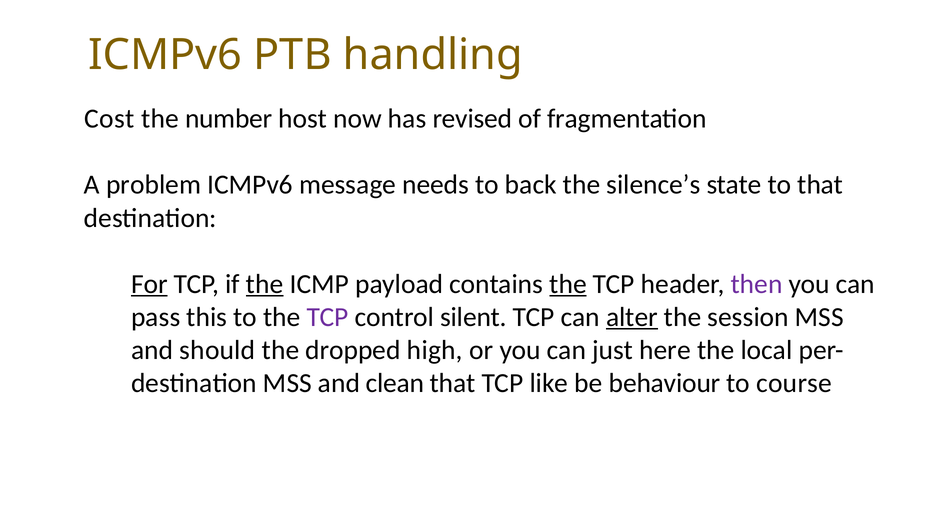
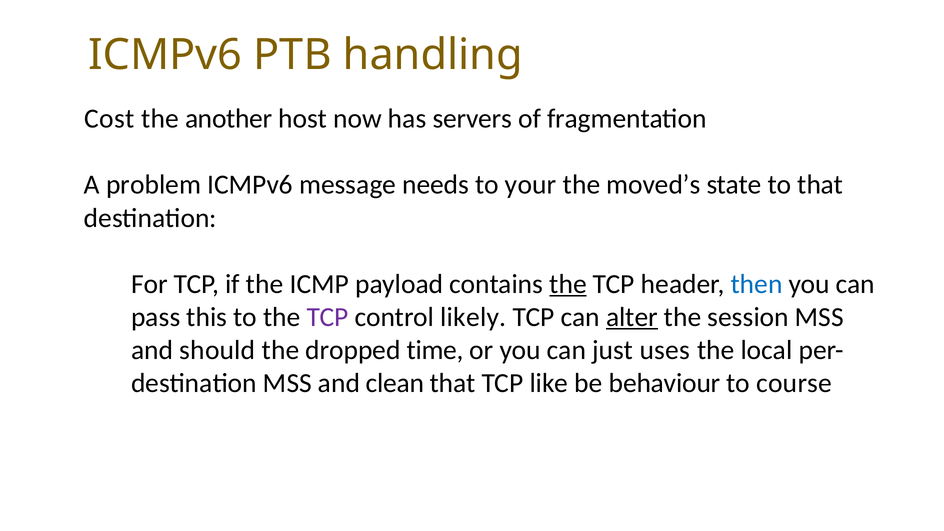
number: number -> another (229, 119)
revised: revised -> servers (472, 119)
back: back -> your (531, 185)
silence’s: silence’s -> moved’s (653, 185)
For underline: present -> none (149, 284)
the underline: present -> none (265, 284)
then colour: purple -> blue (757, 284)
silent: silent -> likely (473, 317)
high: high -> time (435, 350)
here: here -> uses (665, 350)
